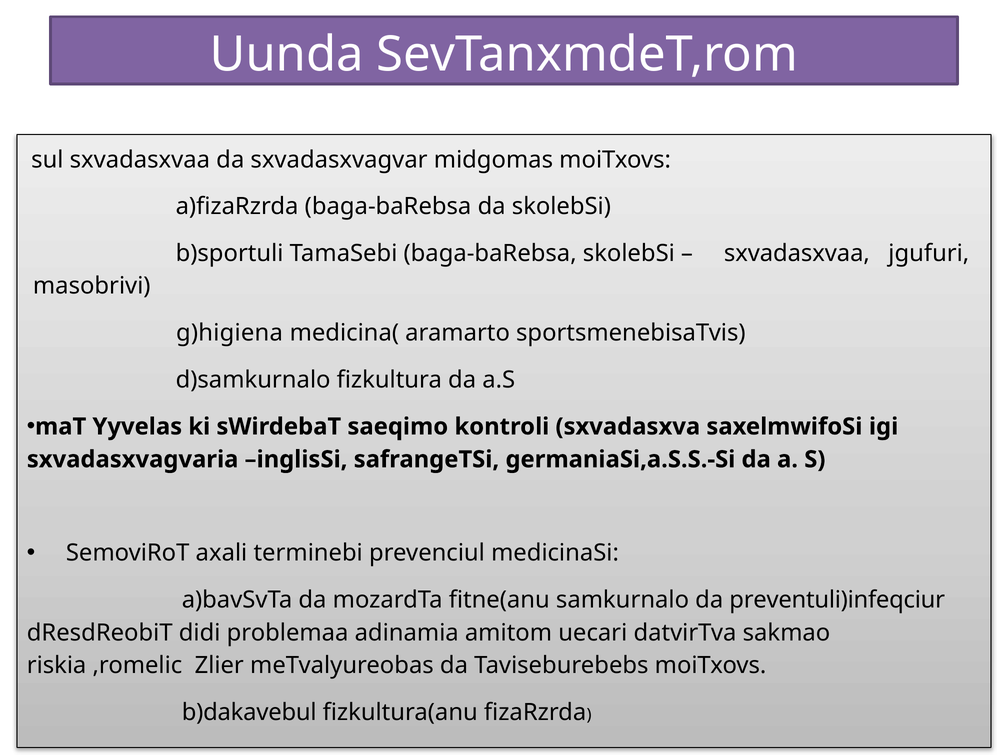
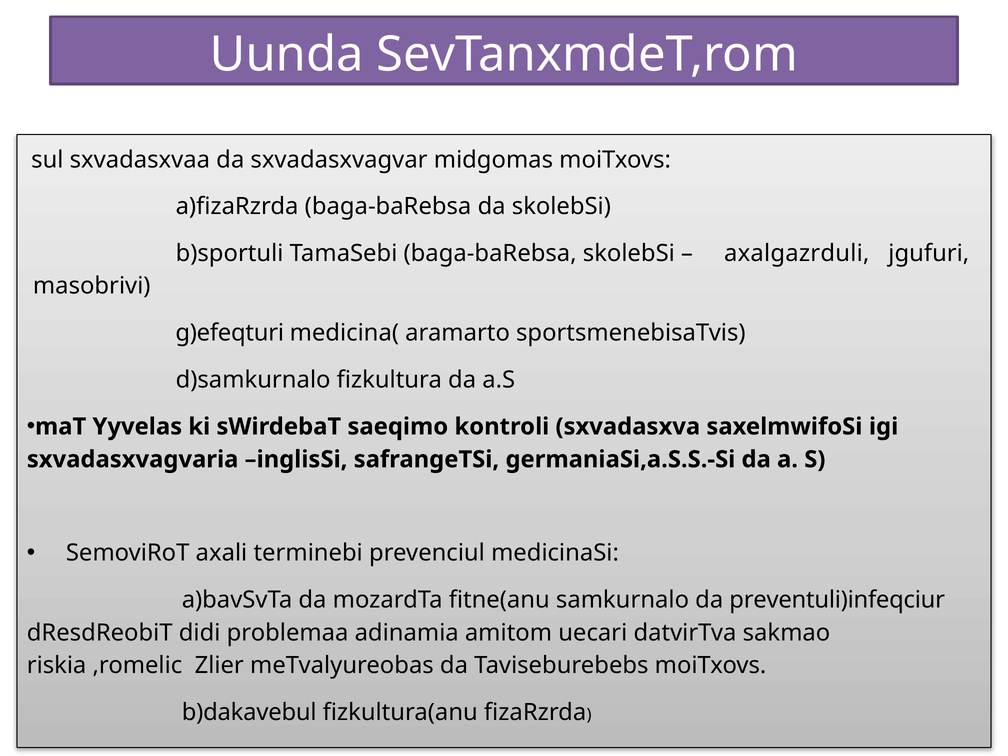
sxvadasxvaa: sxvadasxvaa -> axalgazrduli (797, 253)
g)higiena: g)higiena -> g)efeqturi (230, 333)
